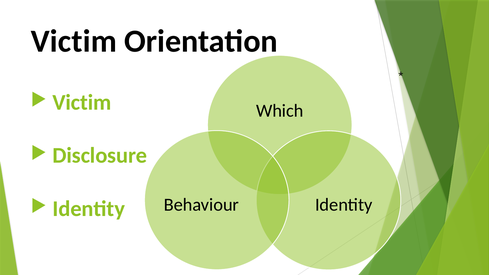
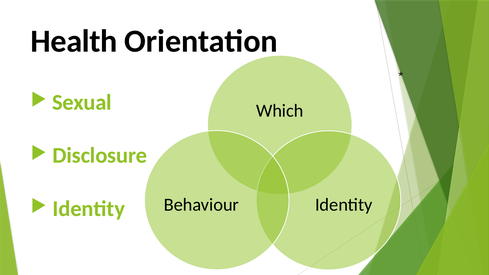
Victim: Victim -> Health (74, 41)
Victim: Victim -> Sexual (82, 102)
